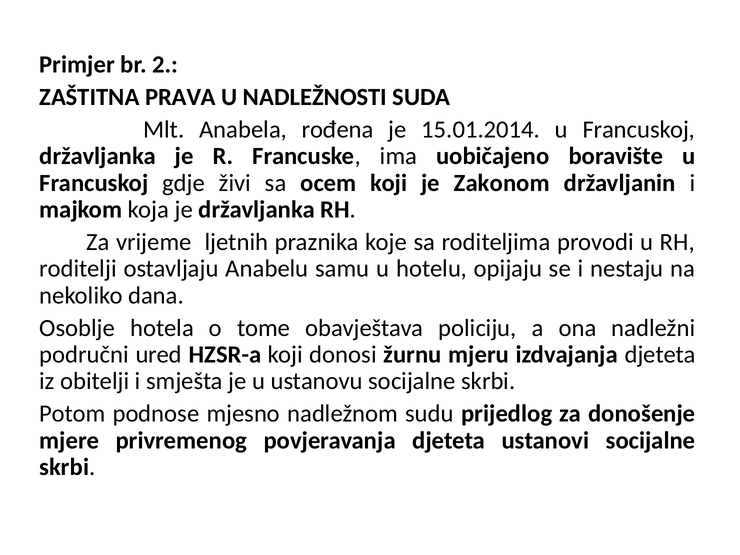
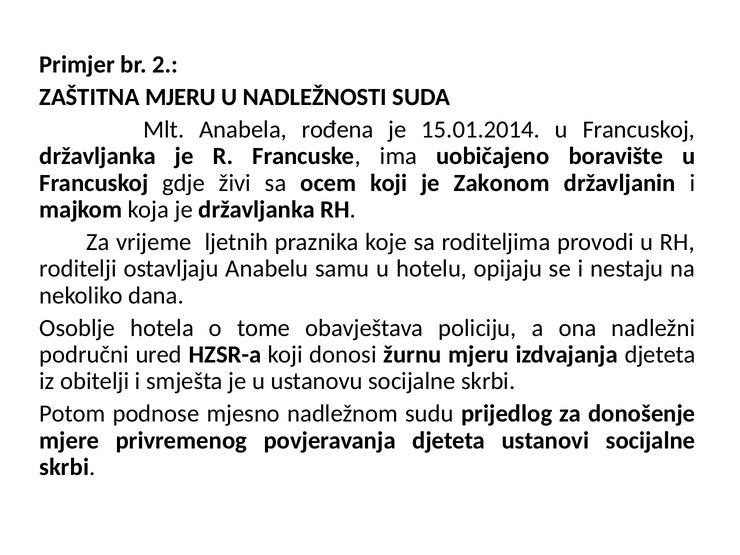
ZAŠTITNA PRAVA: PRAVA -> MJERU (181, 97)
